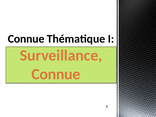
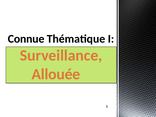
Connue: Connue -> Allouée (56, 74)
